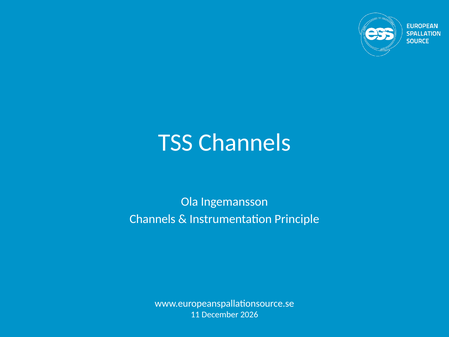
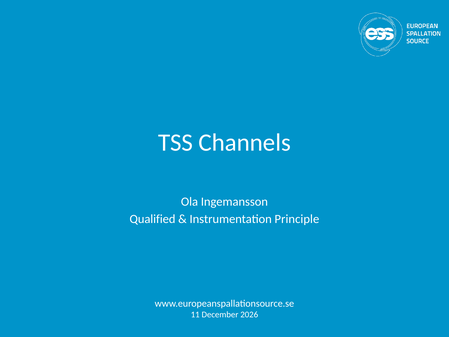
Channels: Channels -> Qualified (152, 219)
